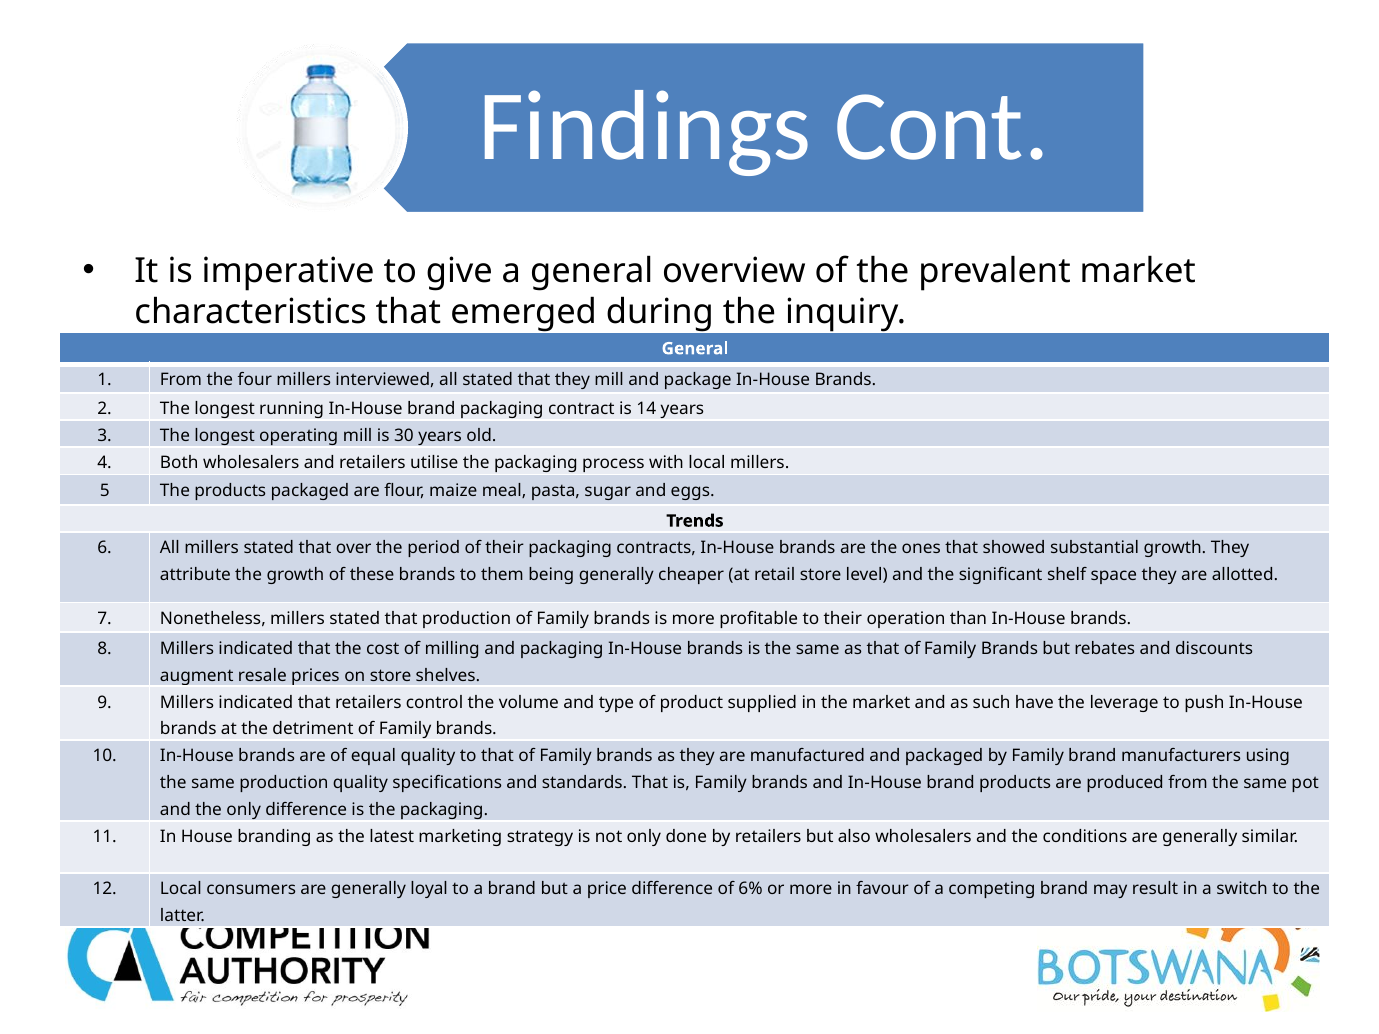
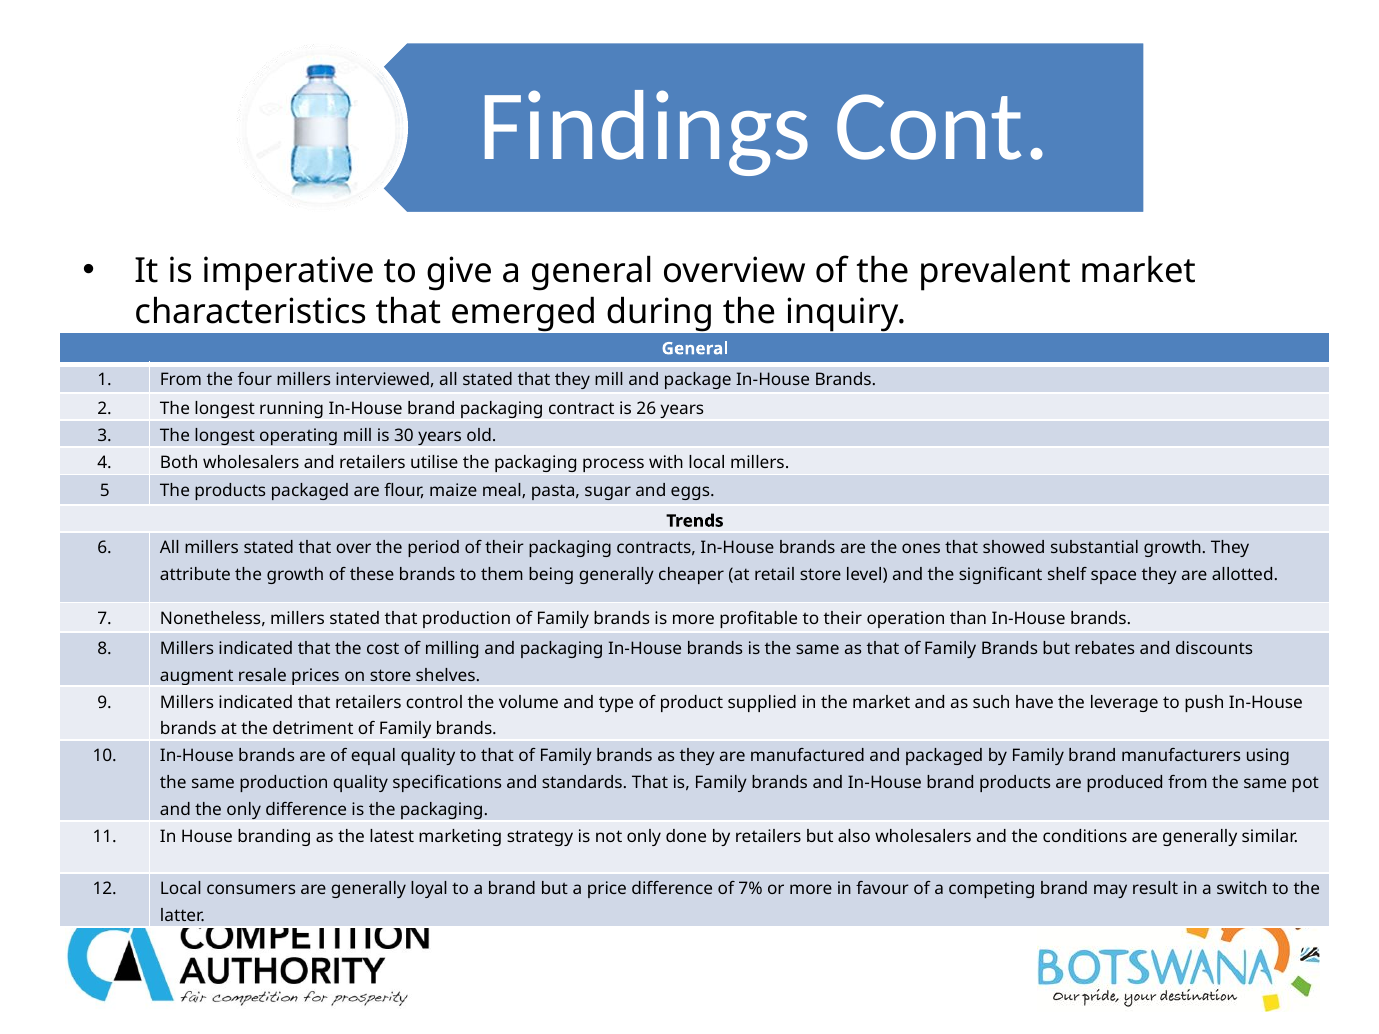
14: 14 -> 26 (646, 409)
6%: 6% -> 7% (751, 889)
